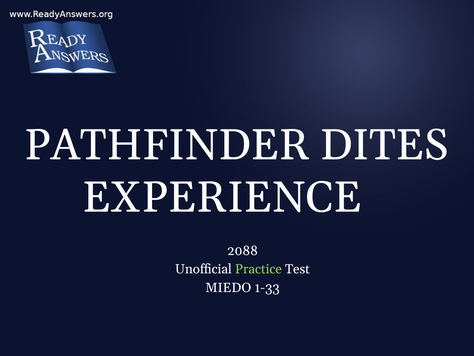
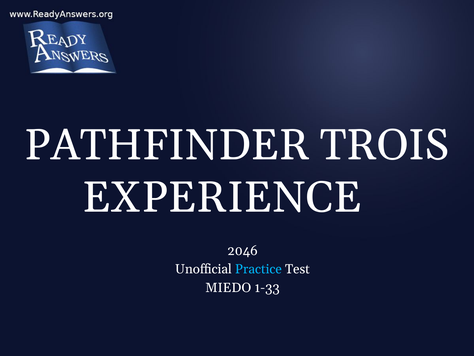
DITES: DITES -> TROIS (385, 145)
2088: 2088 -> 2046 (243, 250)
Practice colour: light green -> light blue (258, 269)
